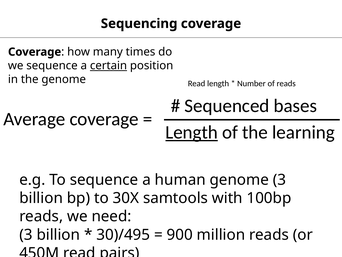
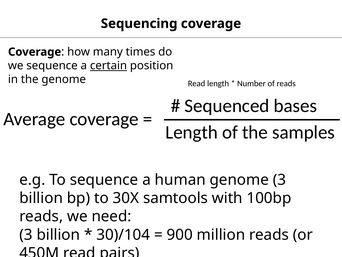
Length underline: present -> none (192, 132)
learning: learning -> samples (304, 132)
30)/495: 30)/495 -> 30)/104 (123, 234)
